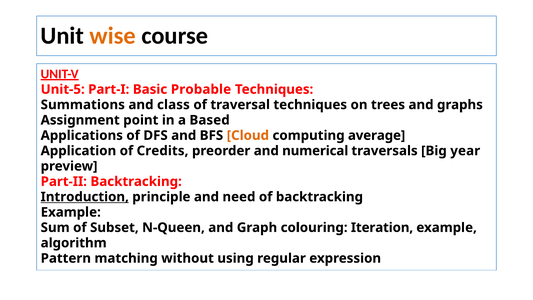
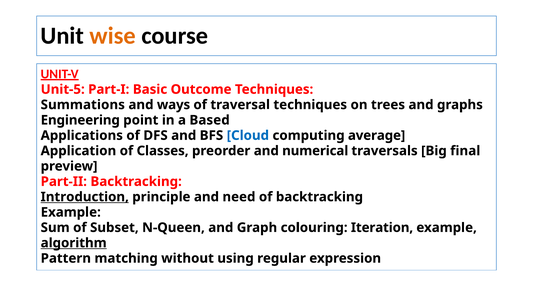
Probable: Probable -> Outcome (201, 89)
class: class -> ways (174, 105)
Assignment: Assignment -> Engineering (80, 120)
Cloud colour: orange -> blue (248, 135)
Credits: Credits -> Classes (163, 151)
year: year -> final (465, 151)
algorithm underline: none -> present (74, 243)
